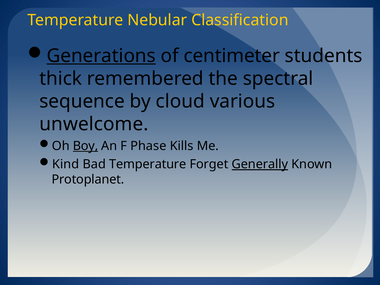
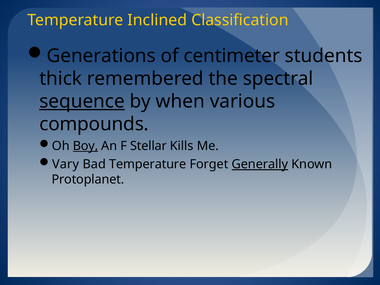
Nebular: Nebular -> Inclined (157, 20)
Generations underline: present -> none (101, 56)
sequence underline: none -> present (82, 101)
cloud: cloud -> when (180, 101)
unwelcome: unwelcome -> compounds (94, 124)
Phase: Phase -> Stellar (148, 146)
Kind: Kind -> Vary (66, 164)
